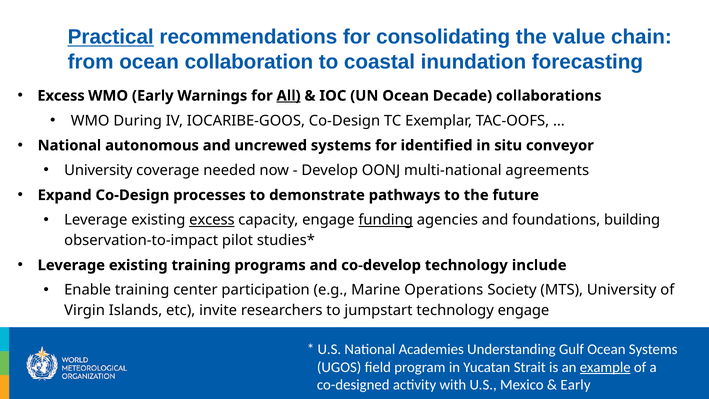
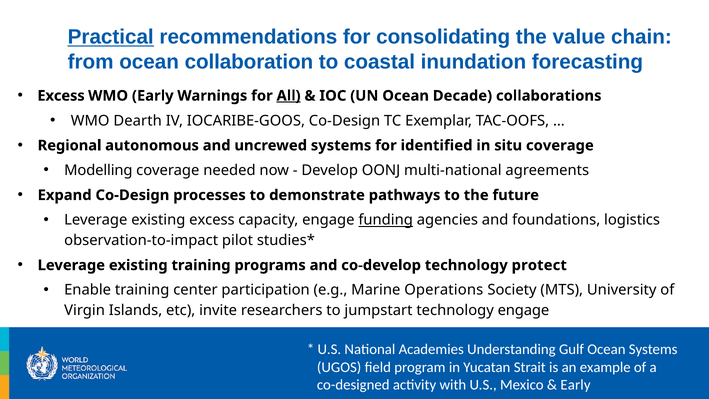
During: During -> Dearth (138, 121)
National: National -> Regional (70, 145)
situ conveyor: conveyor -> coverage (560, 145)
University: University -> Modelling (98, 170)
excess underline: present -> none (212, 220)
building: building -> logistics (632, 220)
include: include -> protect (539, 265)
example underline: present -> none (605, 367)
